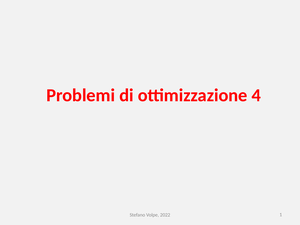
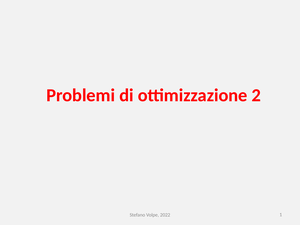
4: 4 -> 2 (256, 95)
